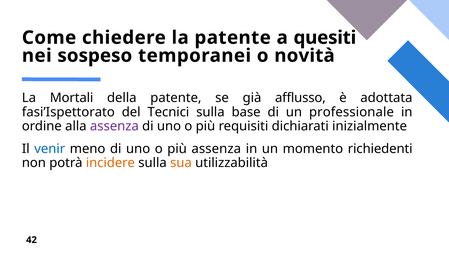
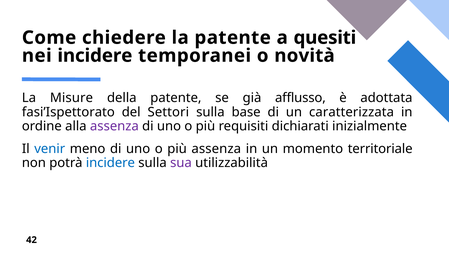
nei sospeso: sospeso -> incidere (95, 56)
Mortali: Mortali -> Misure (71, 98)
Tecnici: Tecnici -> Settori (168, 112)
professionale: professionale -> caratterizzata (352, 112)
richiedenti: richiedenti -> territoriale (380, 149)
incidere colour: orange -> blue (110, 163)
sua colour: orange -> purple (181, 163)
